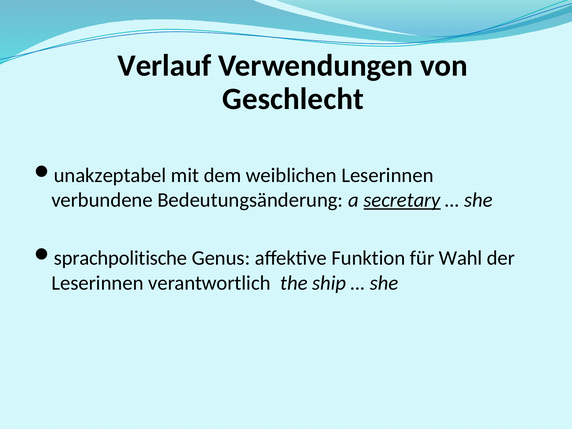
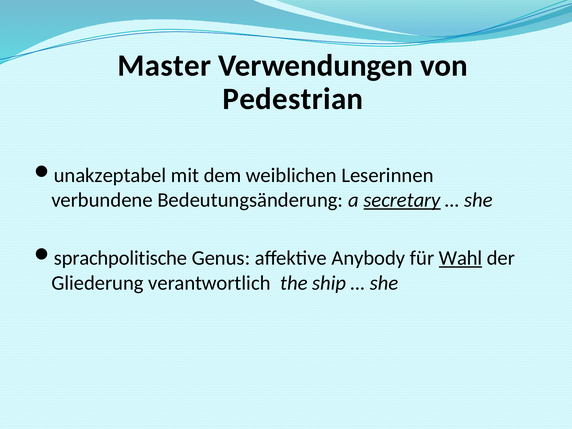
Verlauf: Verlauf -> Master (164, 66)
Geschlecht: Geschlecht -> Pedestrian (293, 99)
Funktion: Funktion -> Anybody (368, 258)
Wahl underline: none -> present (461, 258)
Leserinnen: Leserinnen -> Gliederung (97, 283)
